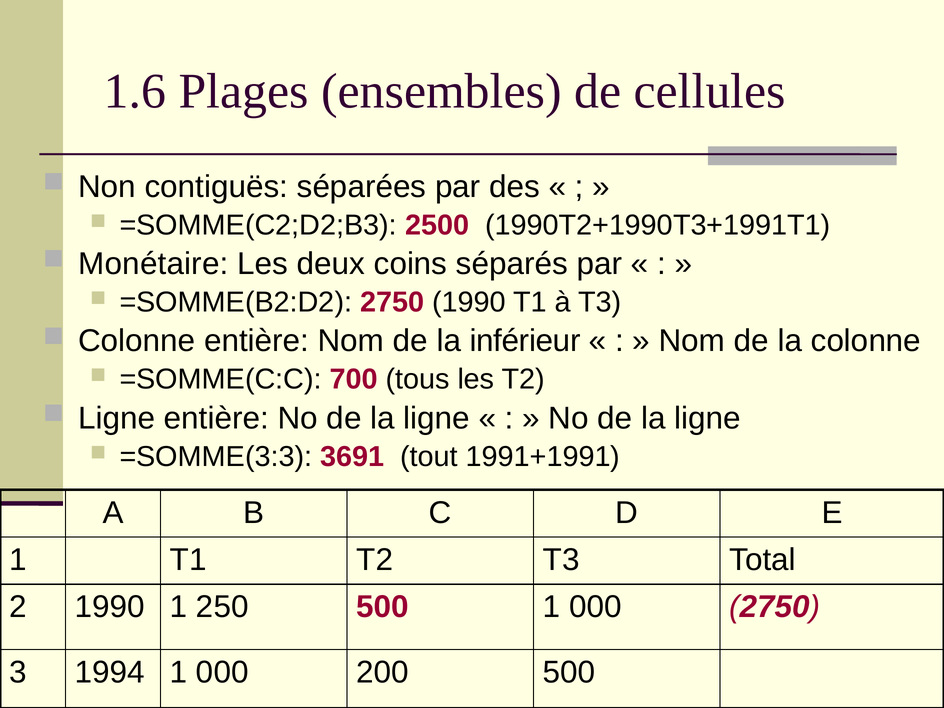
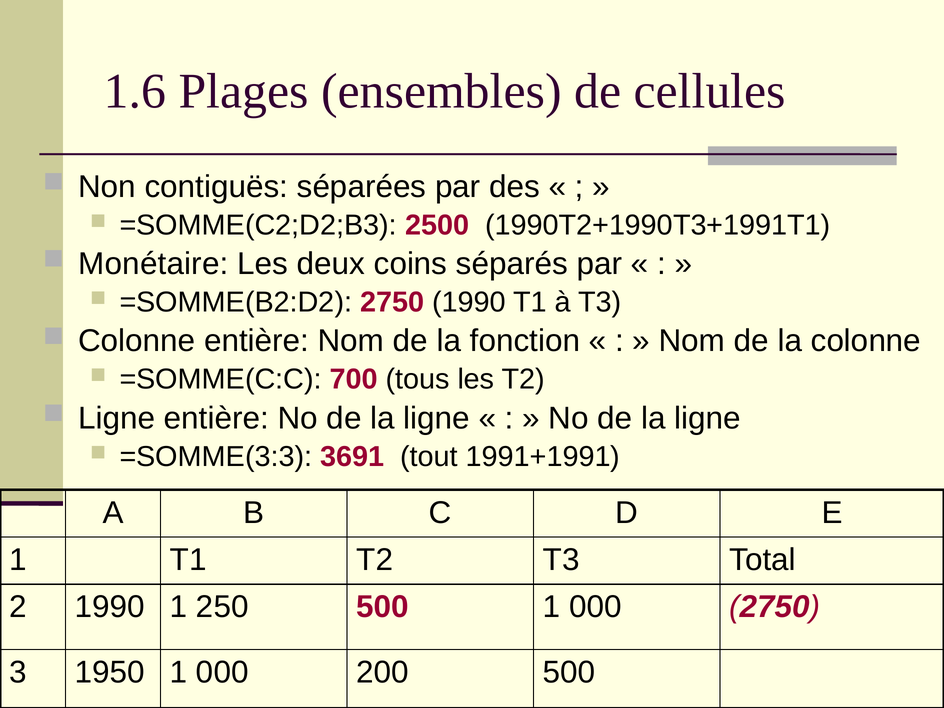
inférieur: inférieur -> fonction (525, 341)
1994: 1994 -> 1950 (110, 672)
